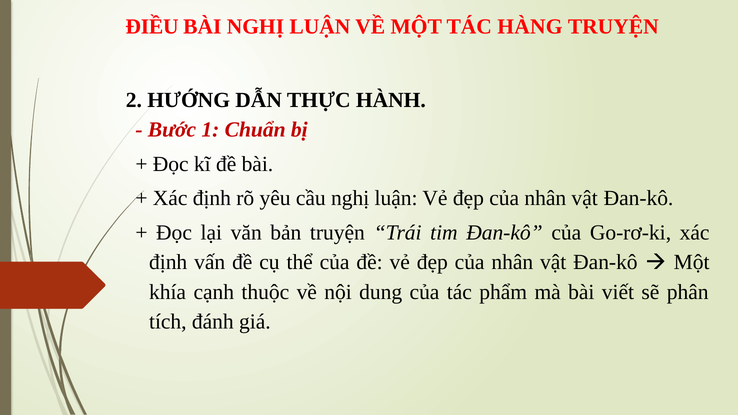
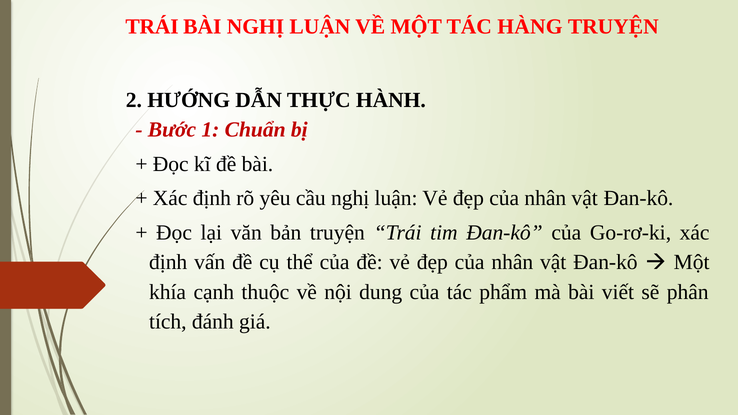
ĐIỀU: ĐIỀU -> TRÁI (152, 26)
